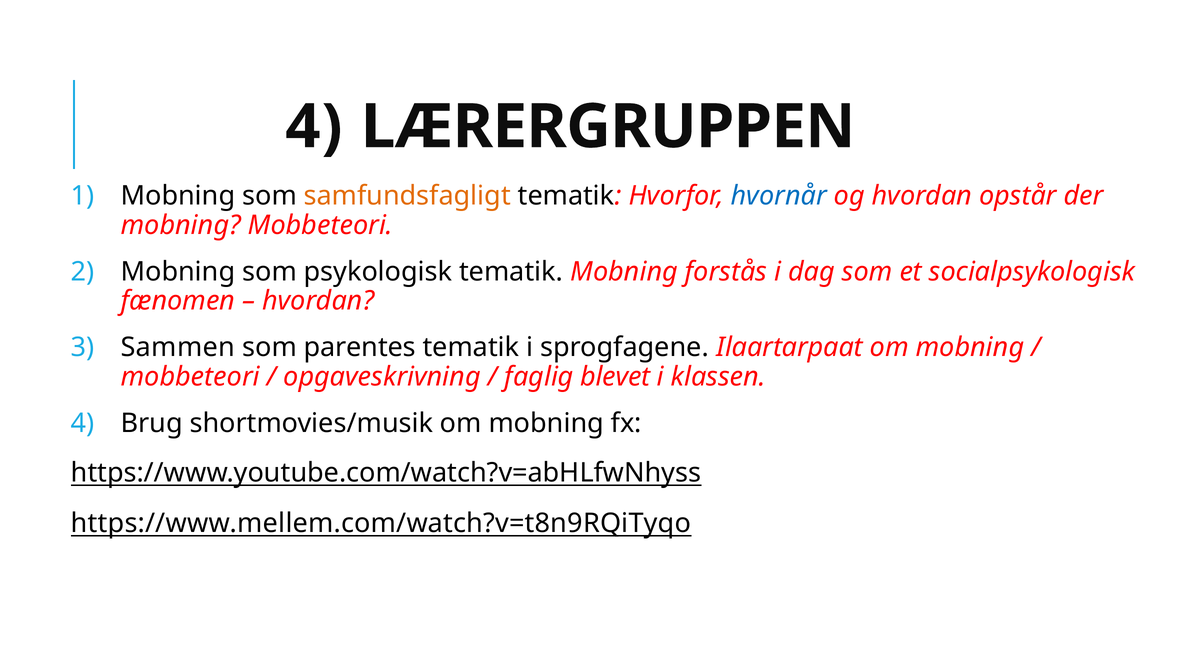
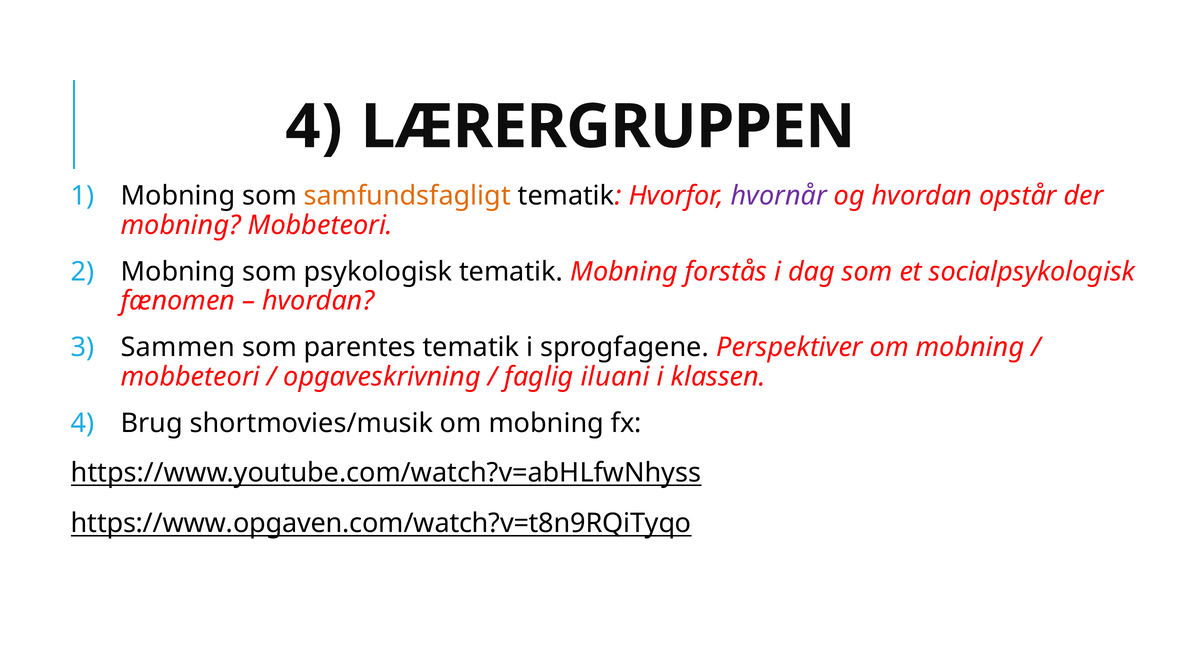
hvornår colour: blue -> purple (779, 196)
Ilaartarpaat: Ilaartarpaat -> Perspektiver (790, 347)
blevet: blevet -> iluani (615, 377)
https://www.mellem.com/watch?v=t8n9RQiTyqo: https://www.mellem.com/watch?v=t8n9RQiTyqo -> https://www.opgaven.com/watch?v=t8n9RQiTyqo (381, 523)
